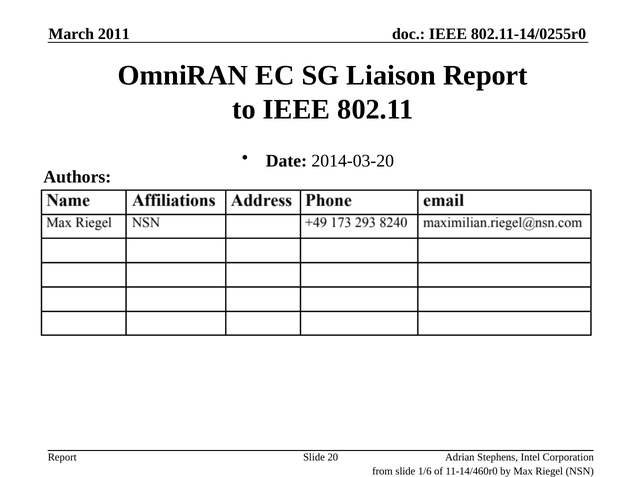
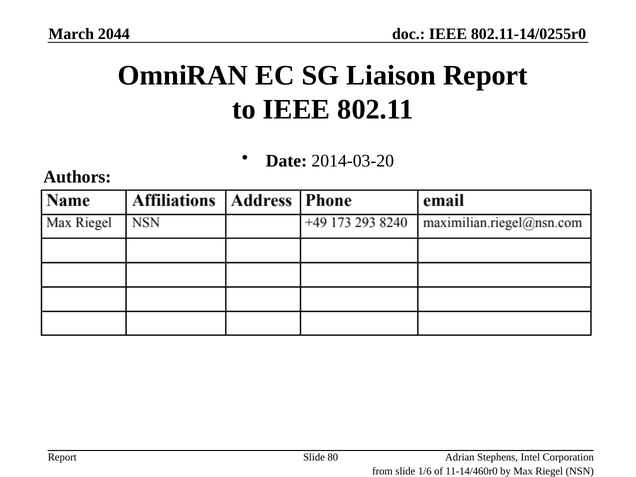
2011: 2011 -> 2044 (114, 34)
20: 20 -> 80 (333, 457)
